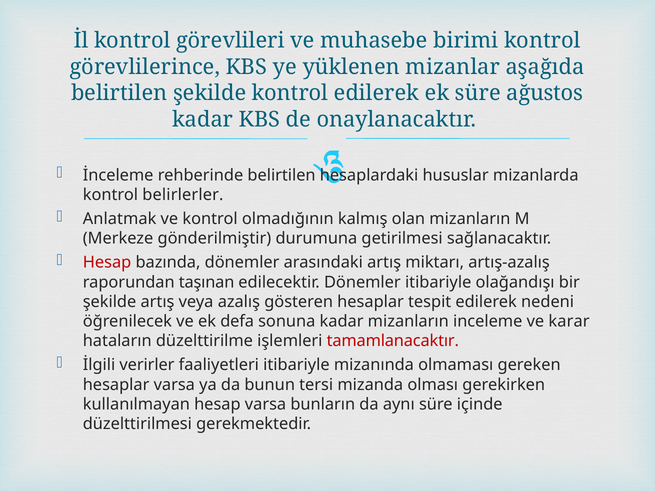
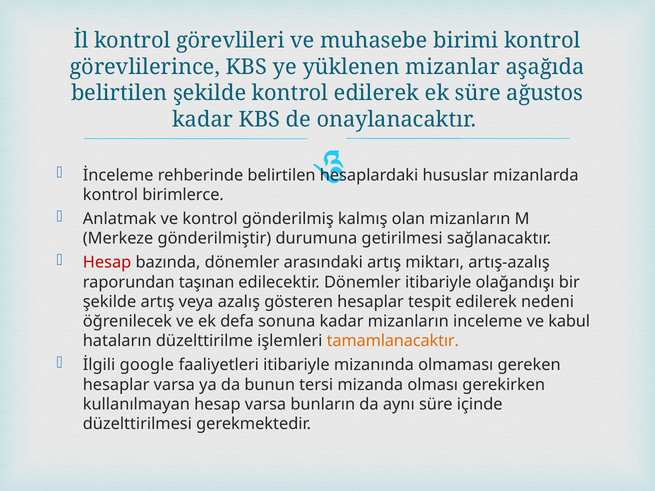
belirlerler: belirlerler -> birimlerce (183, 195)
olmadığının: olmadığının -> gönderilmiş (288, 219)
karar: karar -> kabul (569, 322)
tamamlanacaktır colour: red -> orange (393, 341)
verirler: verirler -> google (147, 365)
